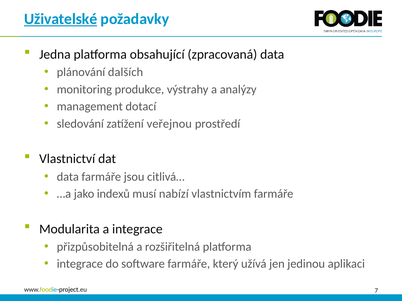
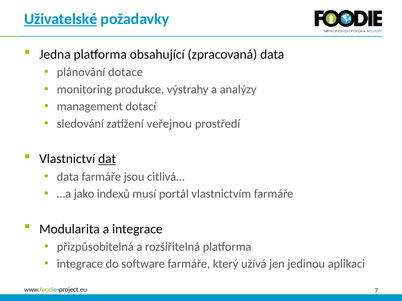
dalších: dalších -> dotace (126, 72)
dat underline: none -> present (107, 159)
nabízí: nabízí -> portál (174, 194)
